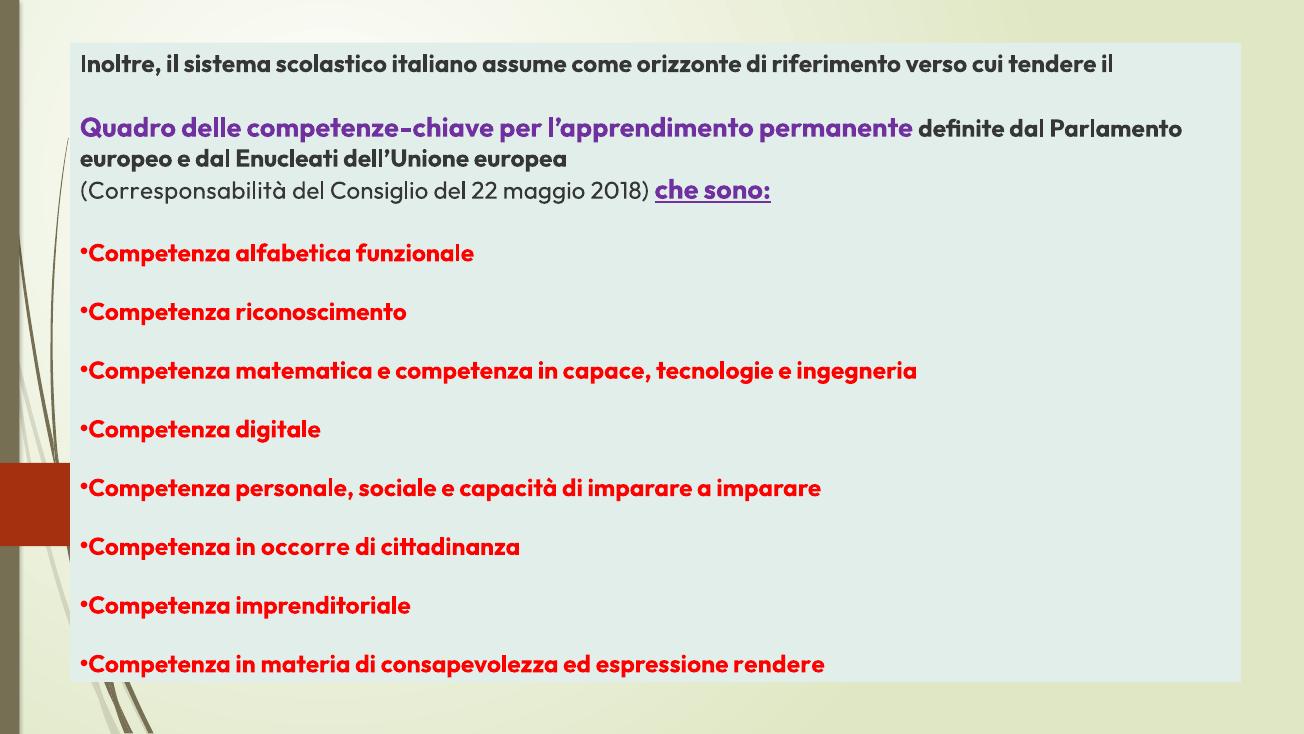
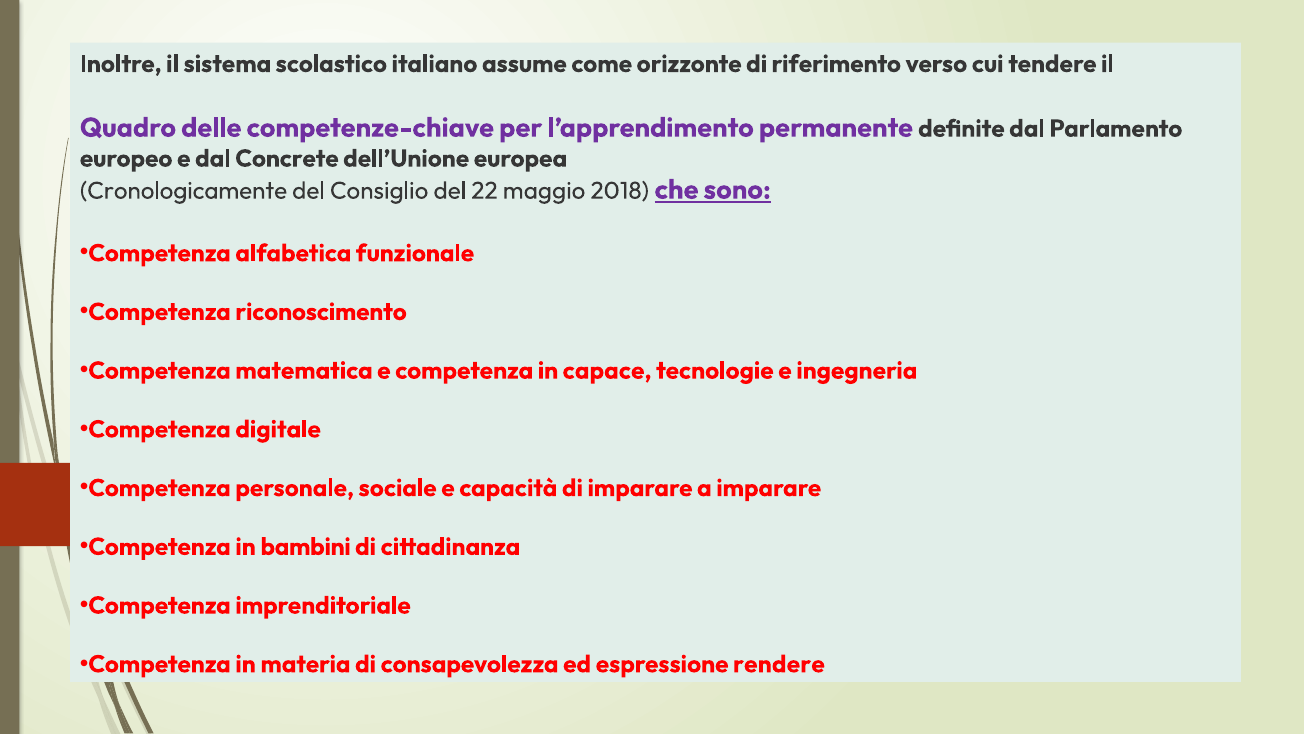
Enucleati: Enucleati -> Concrete (287, 158)
Corresponsabilità: Corresponsabilità -> Cronologicamente (184, 191)
occorre: occorre -> bambini (306, 546)
